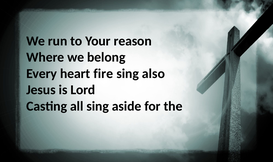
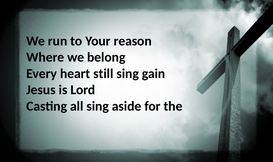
fire: fire -> still (103, 73)
also: also -> gain (154, 73)
